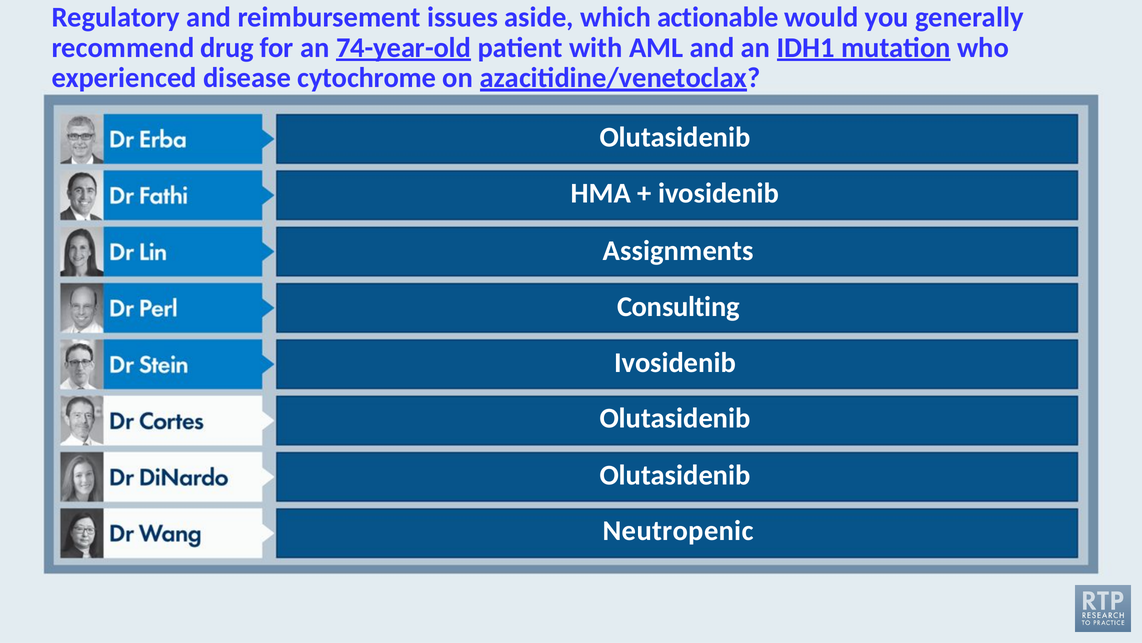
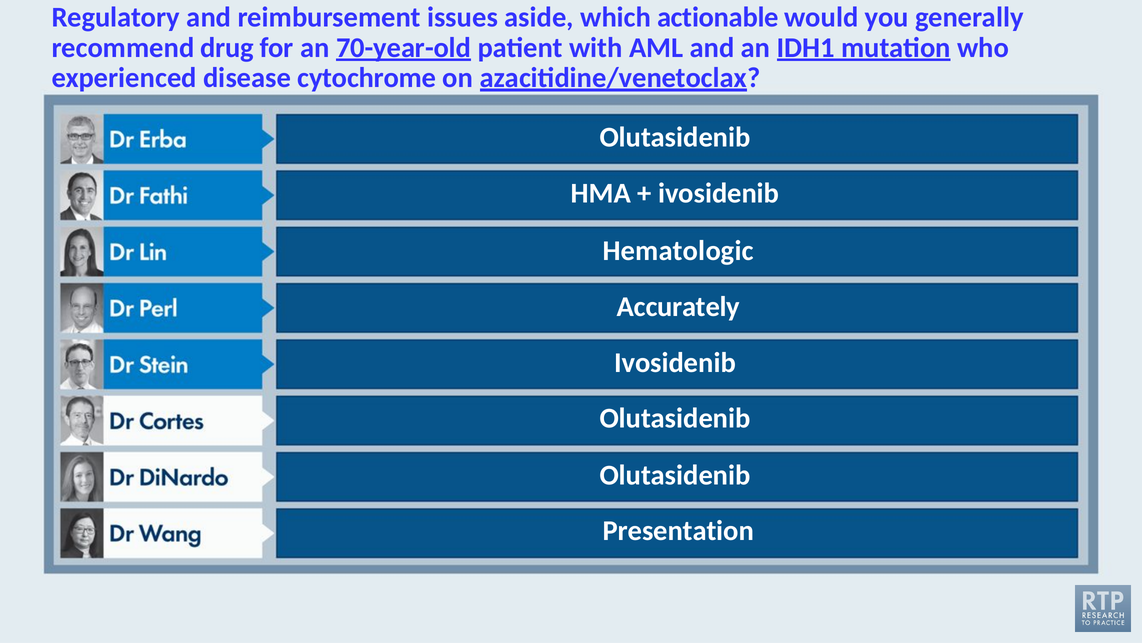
74-year-old: 74-year-old -> 70-year-old (404, 48)
Assignments: Assignments -> Hematologic (678, 250)
Consulting: Consulting -> Accurately (678, 306)
Neutropenic: Neutropenic -> Presentation (678, 530)
